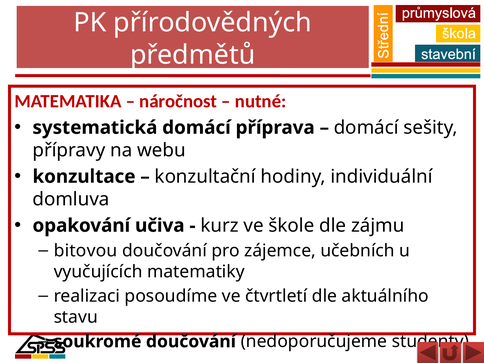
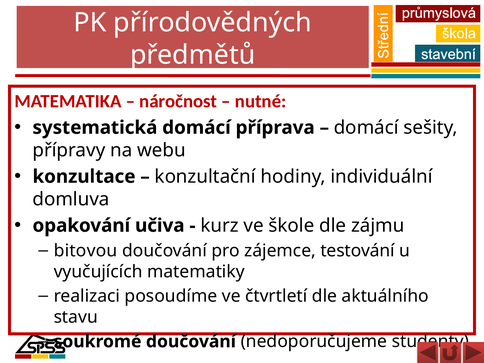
učebních: učebních -> testování (358, 251)
